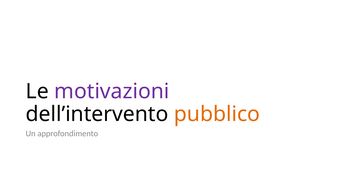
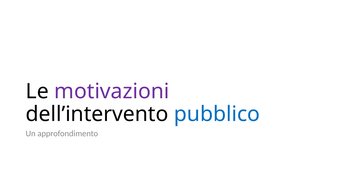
pubblico colour: orange -> blue (217, 114)
